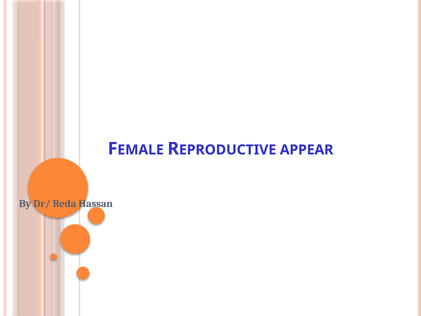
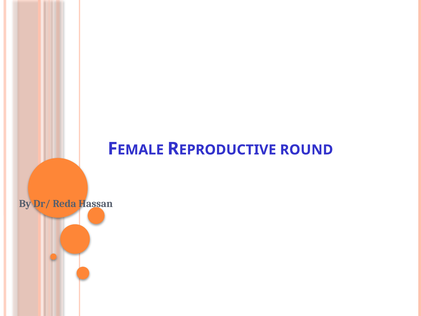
APPEAR: APPEAR -> ROUND (306, 150)
